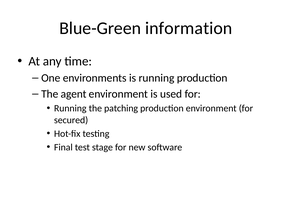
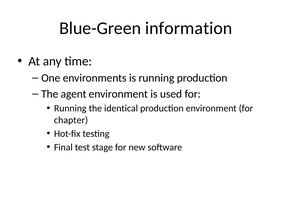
patching: patching -> identical (121, 108)
secured: secured -> chapter (71, 120)
